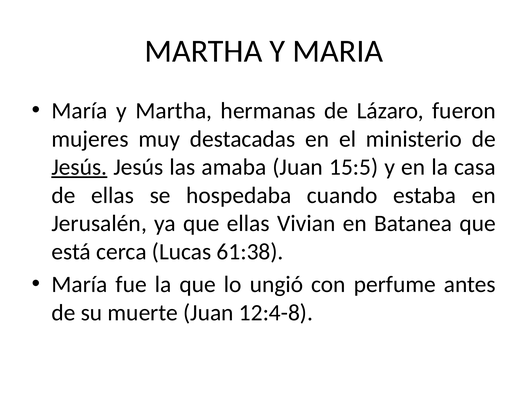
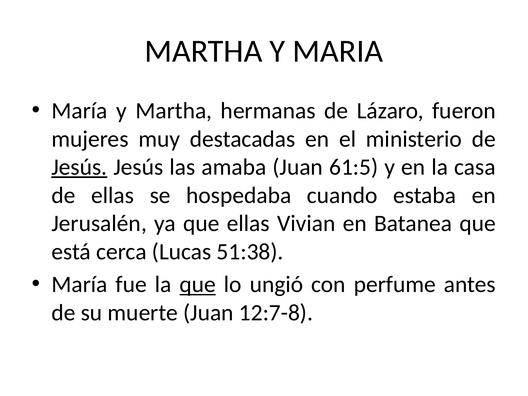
15:5: 15:5 -> 61:5 (354, 167)
61:38: 61:38 -> 51:38 (250, 252)
que underline: none -> present (198, 284)
12:4-8: 12:4-8 -> 12:7-8 (276, 313)
